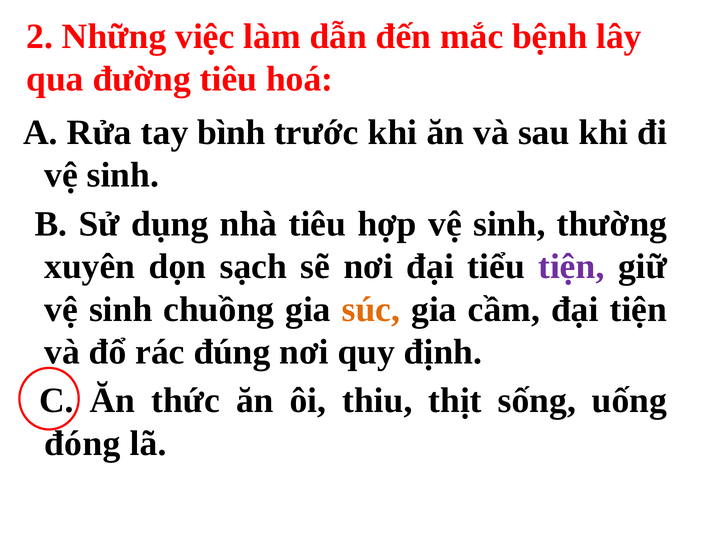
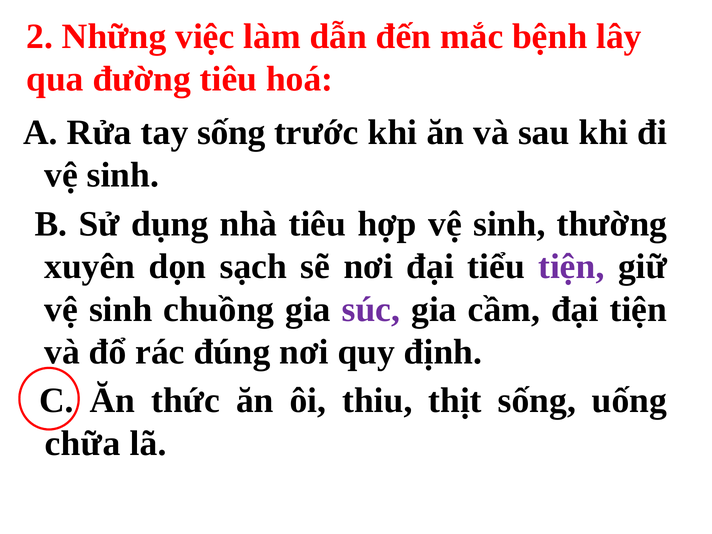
tay bình: bình -> sống (231, 133)
súc colour: orange -> purple (371, 309)
đóng: đóng -> chữa (82, 443)
